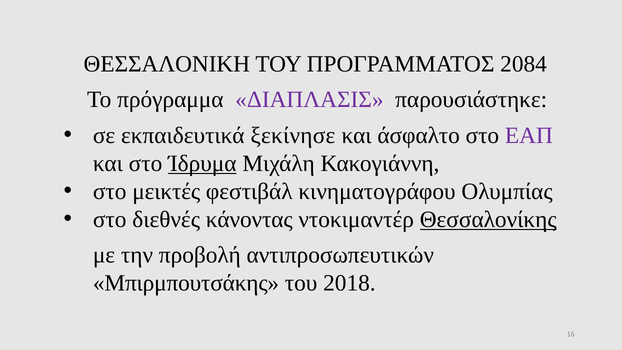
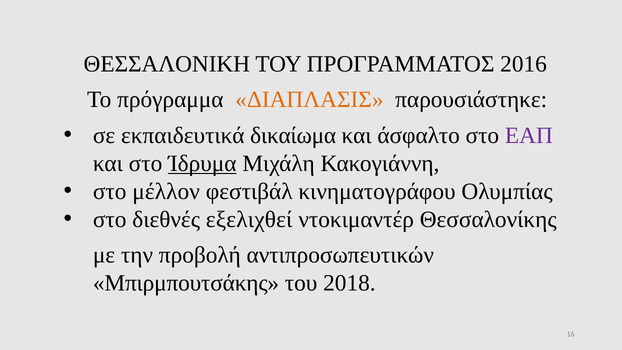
2084: 2084 -> 2016 (524, 64)
ΔΙΑΠΛΑΣΙΣ colour: purple -> orange (309, 100)
ξεκίνησε: ξεκίνησε -> δικαίωμα (293, 135)
μεικτές: μεικτές -> μέλλον (166, 191)
κάνοντας: κάνοντας -> εξελιχθεί (249, 219)
Θεσσαλονίκης underline: present -> none (488, 219)
